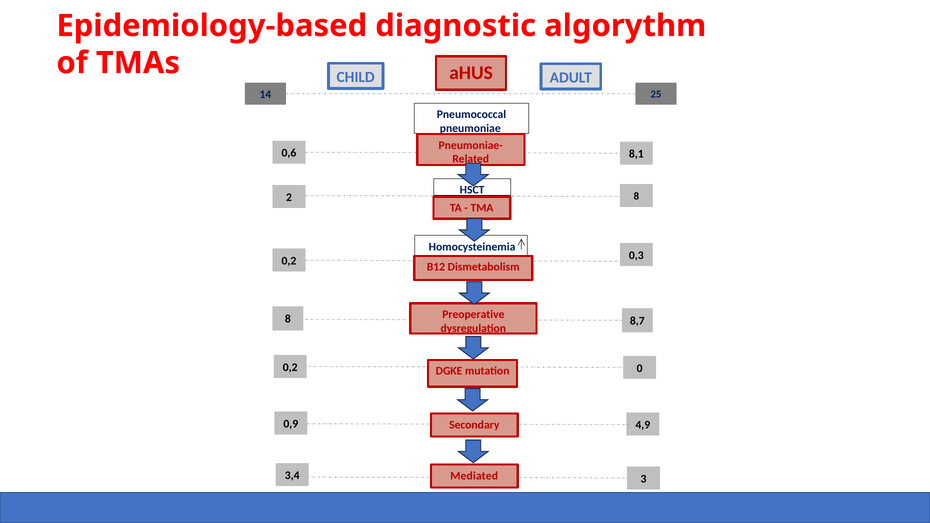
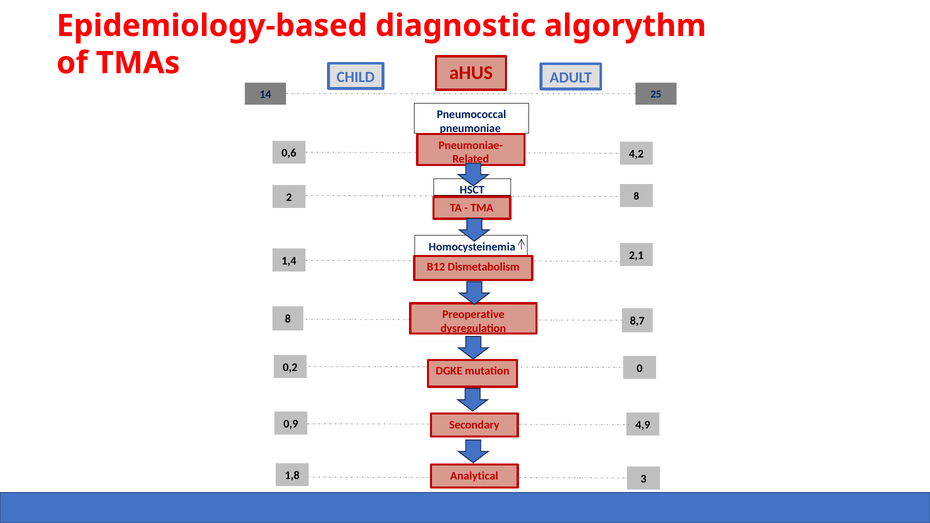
8,1: 8,1 -> 4,2 (636, 154)
0,3: 0,3 -> 2,1 (636, 255)
0,2: 0,2 -> 1,4 (289, 261)
3,4: 3,4 -> 1,8 (292, 476)
Mediated: Mediated -> Analytical (474, 476)
